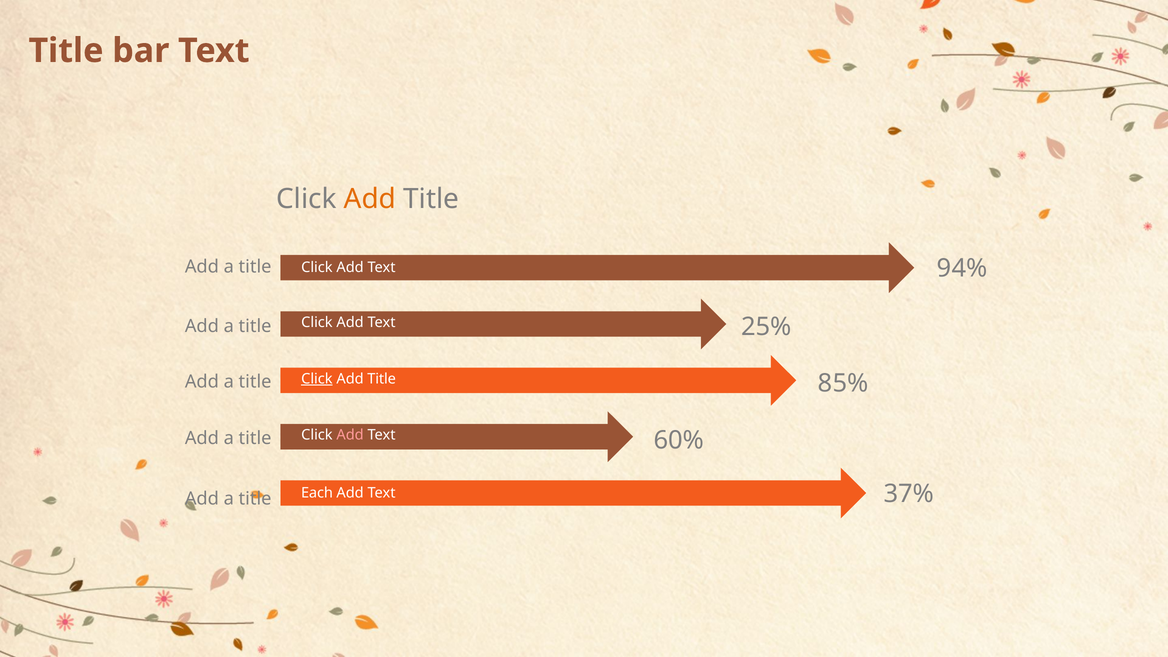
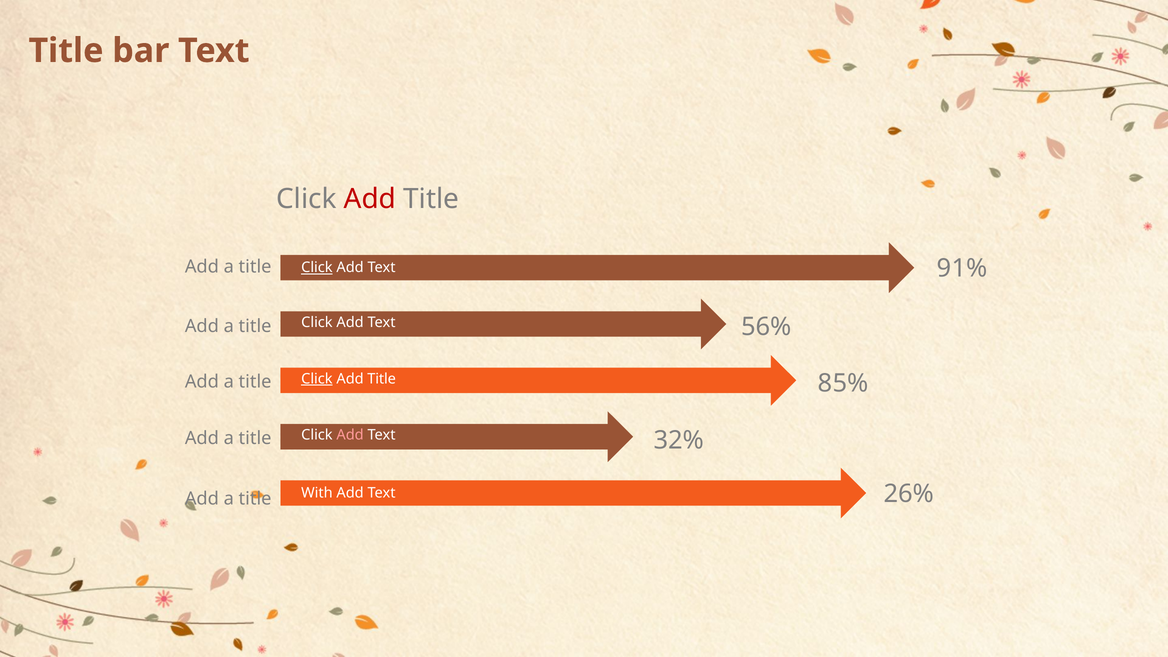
Add colour: orange -> red (370, 199)
Click underline: none -> present (317, 268)
94%: 94% -> 91% (962, 268)
25%: 25% -> 56% (766, 327)
60%: 60% -> 32% (679, 440)
Each: Each -> With (317, 493)
37%: 37% -> 26% (909, 494)
